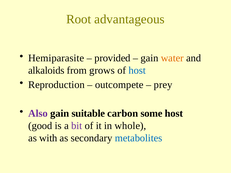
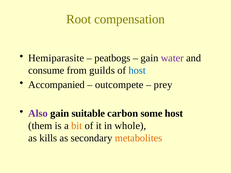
advantageous: advantageous -> compensation (130, 19)
provided: provided -> peatbogs (112, 58)
water colour: orange -> purple (172, 58)
alkaloids: alkaloids -> consume (46, 70)
grows: grows -> guilds (102, 70)
Reproduction: Reproduction -> Accompanied (57, 85)
good: good -> them (40, 126)
bit colour: purple -> orange (77, 126)
with: with -> kills (48, 138)
metabolites colour: blue -> orange (139, 138)
